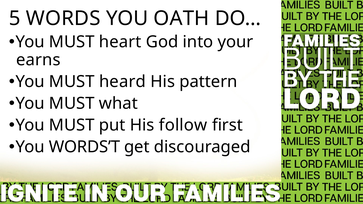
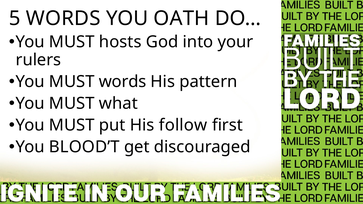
heart: heart -> hosts (120, 42)
earns: earns -> rulers (38, 60)
MUST heard: heard -> words (123, 82)
WORDS’T: WORDS’T -> BLOOD’T (84, 147)
